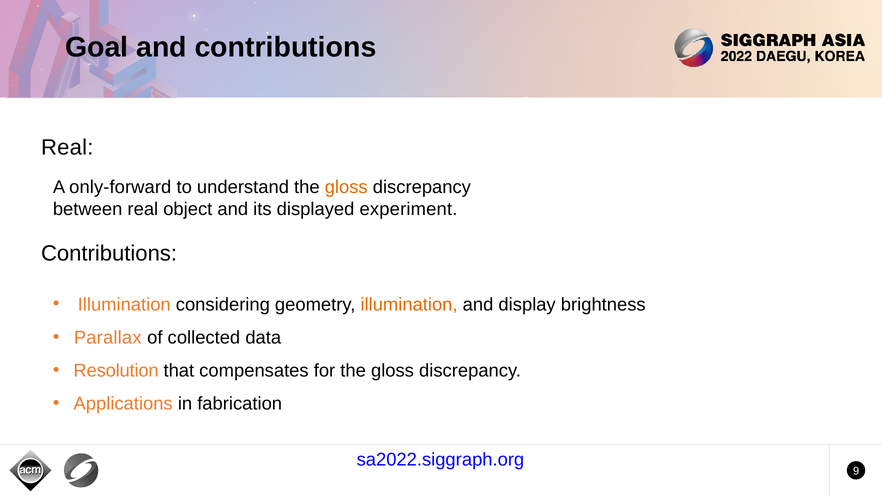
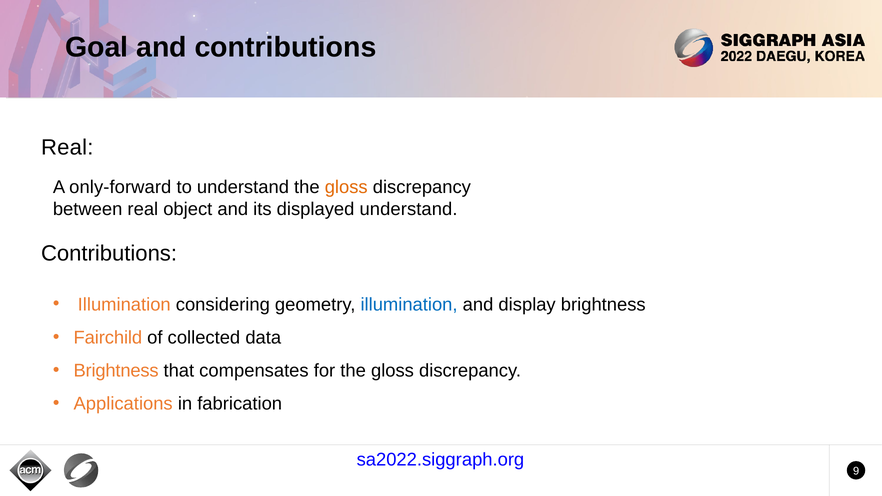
displayed experiment: experiment -> understand (409, 209)
illumination colour: orange -> blue (409, 305)
Parallax: Parallax -> Fairchild (108, 338)
Resolution: Resolution -> Brightness (116, 371)
